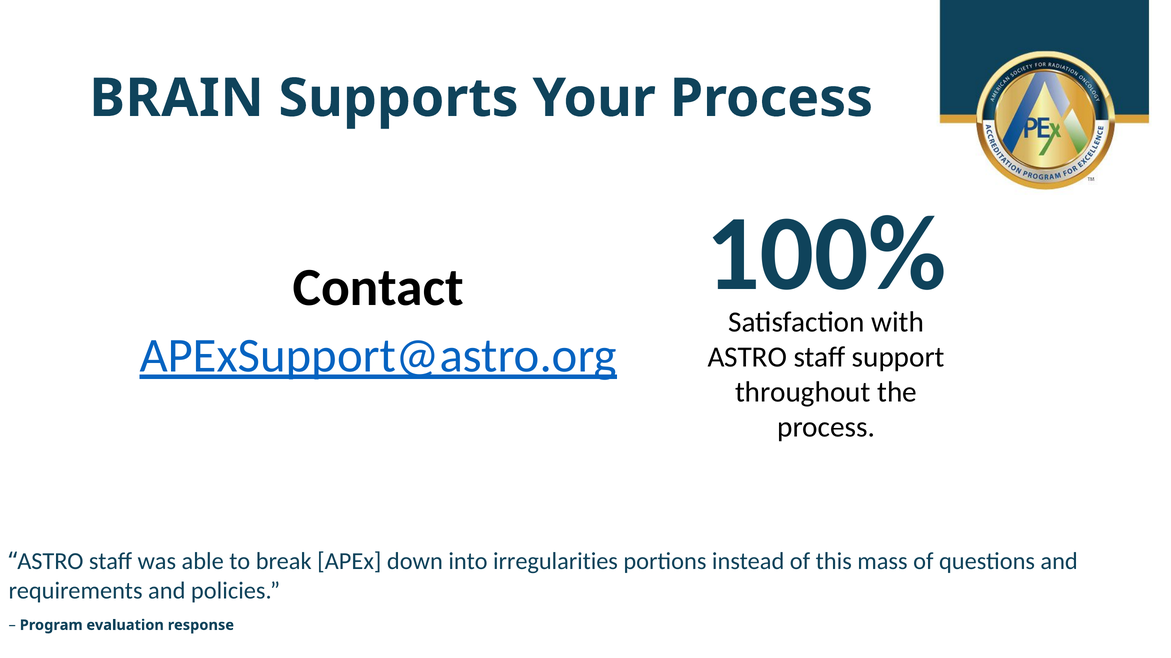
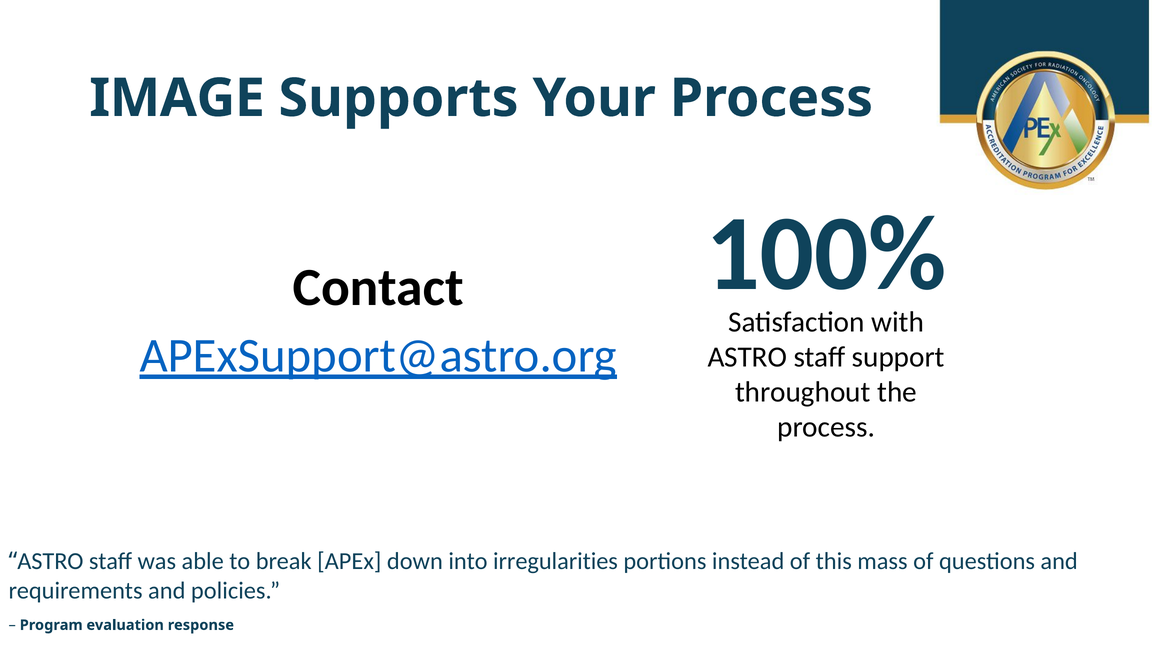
BRAIN: BRAIN -> IMAGE (177, 98)
